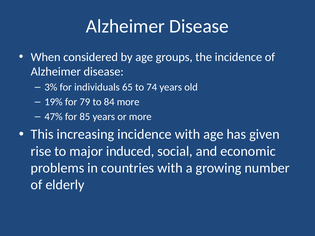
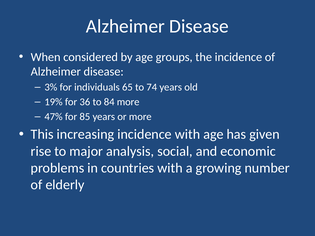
79: 79 -> 36 (85, 102)
induced: induced -> analysis (130, 151)
